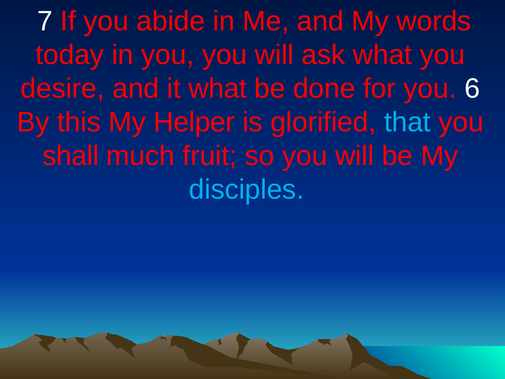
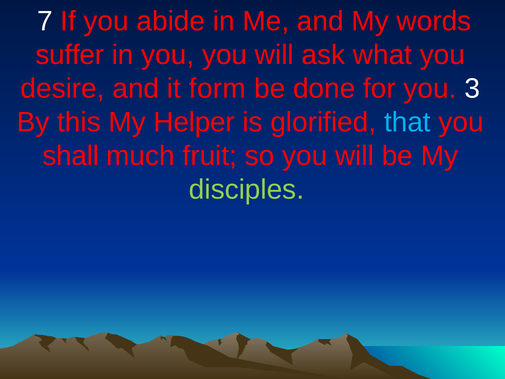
today: today -> suffer (70, 55)
it what: what -> form (217, 89)
6: 6 -> 3 (472, 89)
disciples colour: light blue -> light green (246, 190)
